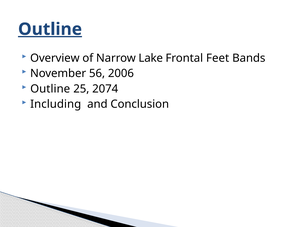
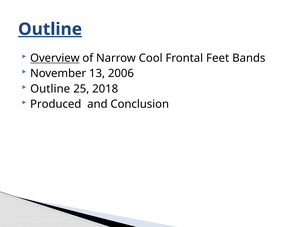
Overview underline: none -> present (55, 58)
Lake: Lake -> Cool (151, 58)
56: 56 -> 13 (97, 73)
2074: 2074 -> 2018 (105, 89)
Including: Including -> Produced (56, 104)
